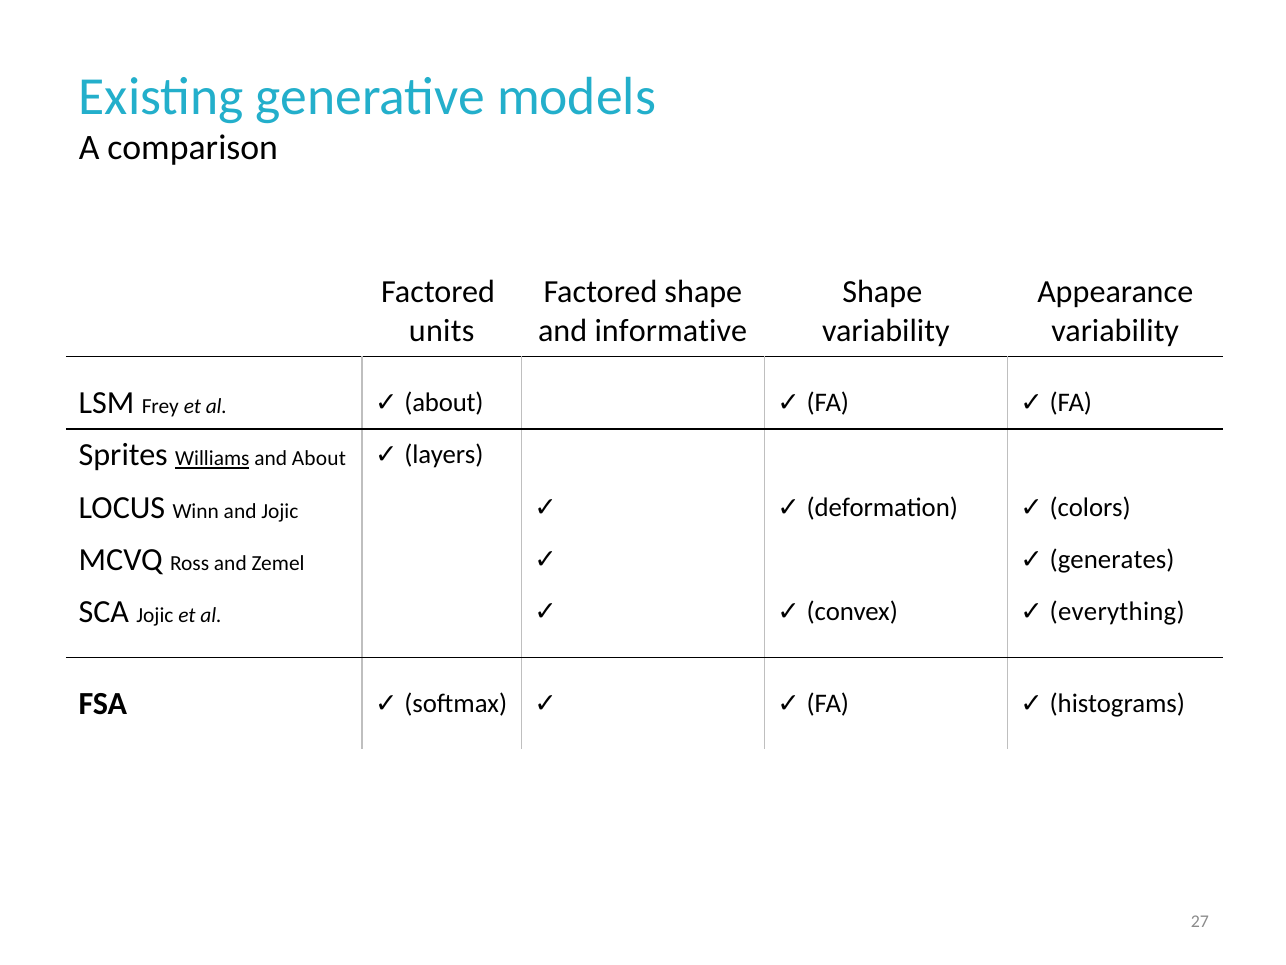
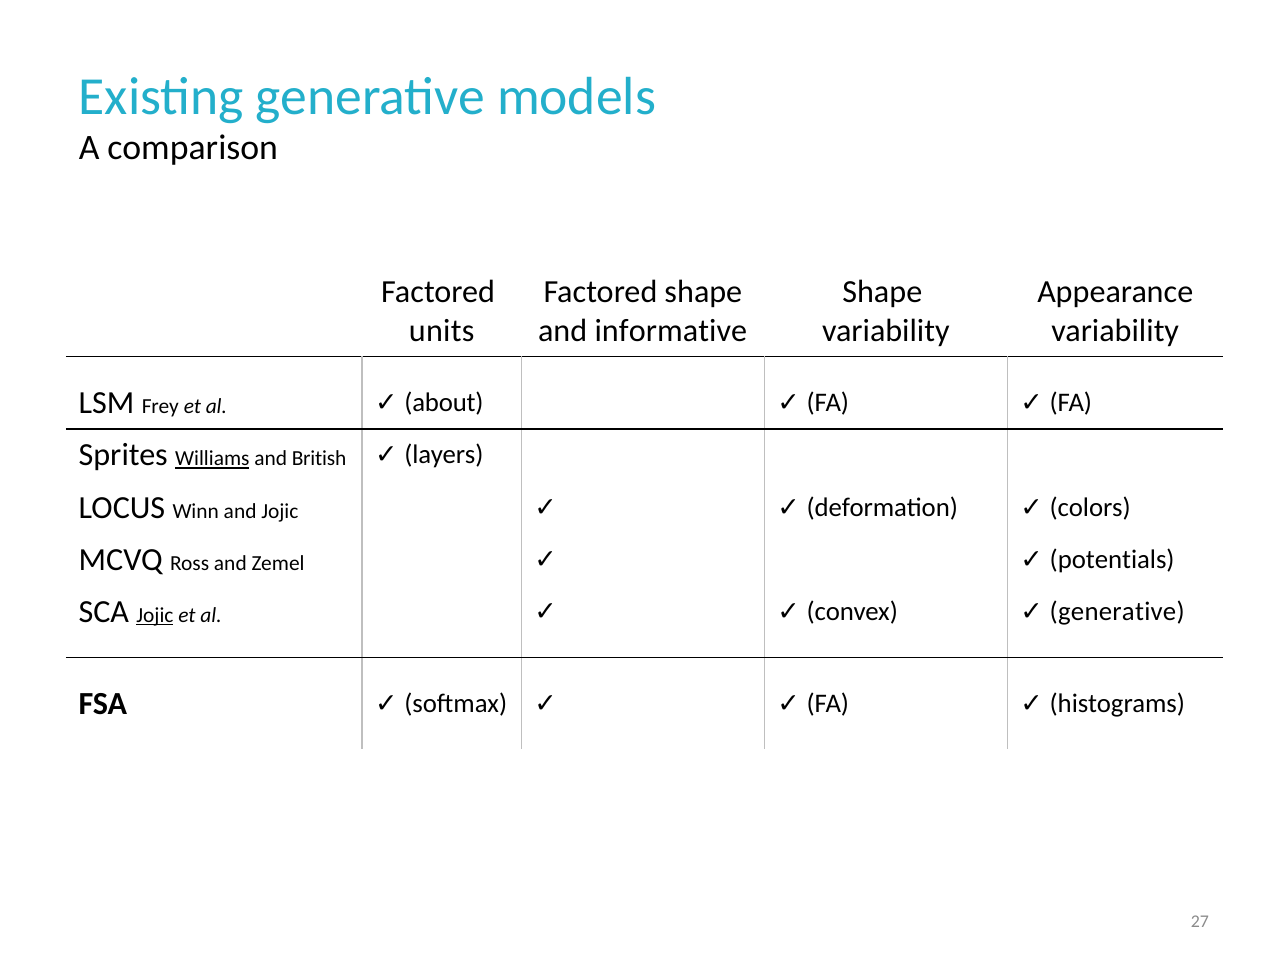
and About: About -> British (319, 459)
generates: generates -> potentials (1112, 559)
Jojic underline: none -> present (155, 615)
everything: everything -> generative (1117, 611)
